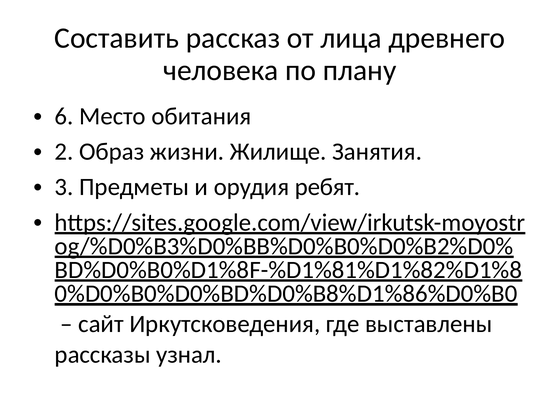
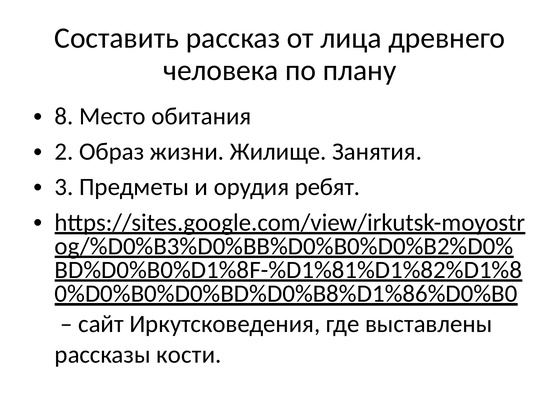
6: 6 -> 8 (64, 116)
узнал: узнал -> кости (189, 354)
